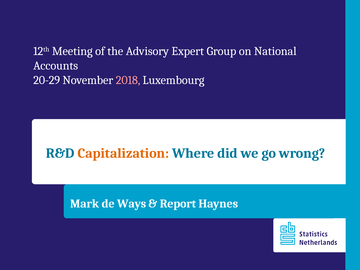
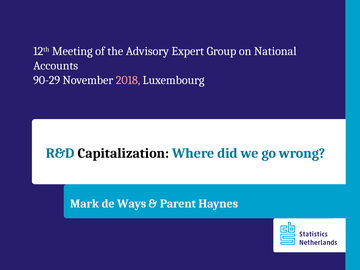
20-29: 20-29 -> 90-29 (47, 80)
Capitalization colour: orange -> black (123, 153)
Report: Report -> Parent (178, 204)
